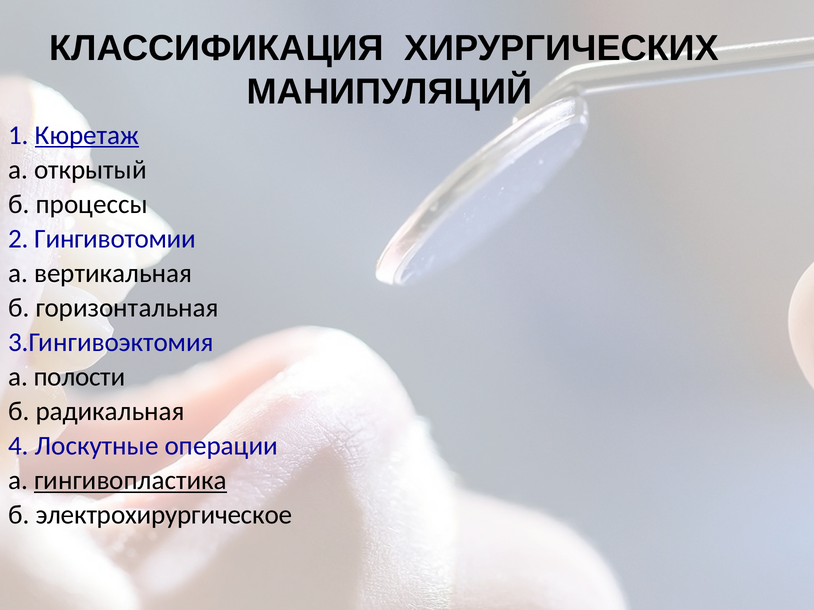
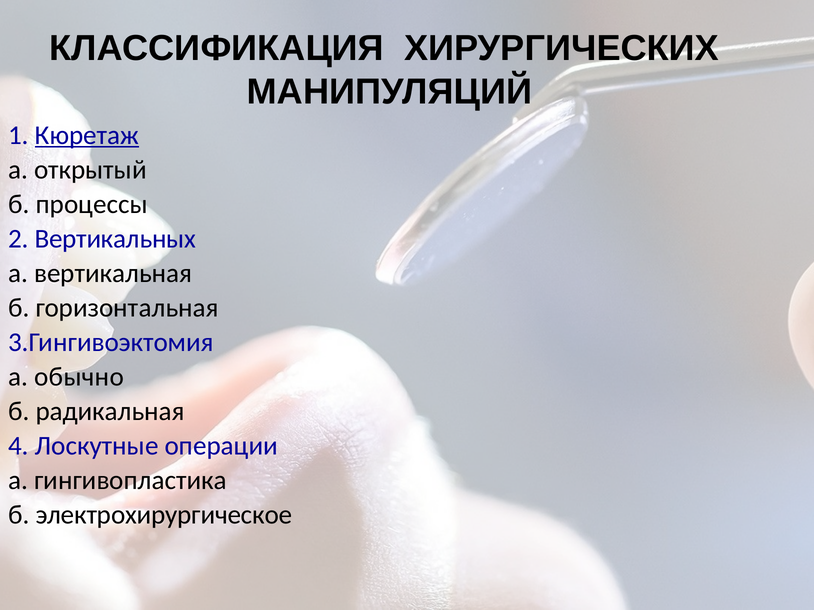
Гингивотомии: Гингивотомии -> Вертикальных (115, 239)
полости: полости -> обычно (79, 377)
гингивопластика underline: present -> none (130, 481)
